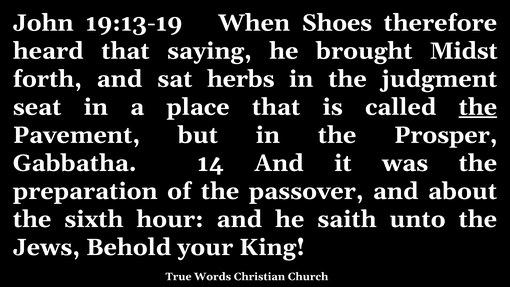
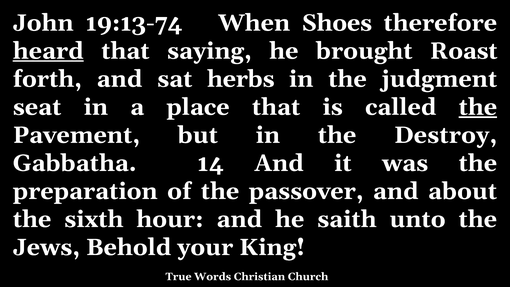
19:13-19: 19:13-19 -> 19:13-74 (134, 23)
heard underline: none -> present (48, 51)
Midst: Midst -> Roast (464, 51)
Prosper: Prosper -> Destroy (446, 135)
